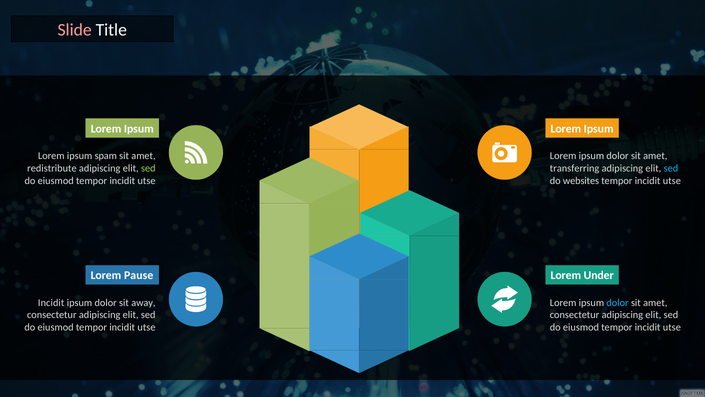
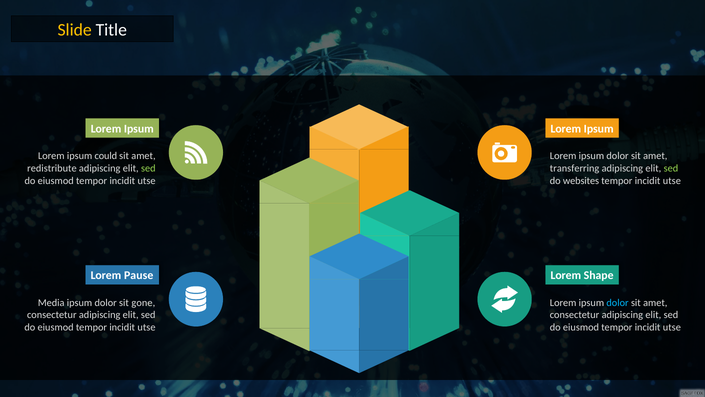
Slide colour: pink -> yellow (75, 30)
spam: spam -> could (106, 156)
sed colour: light blue -> light green (671, 168)
Under: Under -> Shape (599, 275)
Incidit: Incidit -> Media (51, 302)
away: away -> gone (143, 302)
